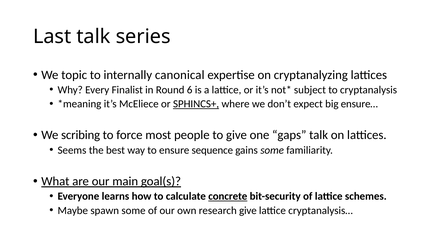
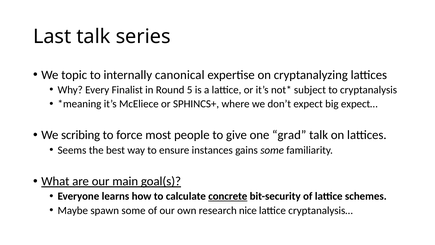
6: 6 -> 5 (190, 90)
SPHINCS+ underline: present -> none (196, 104)
ensure…: ensure… -> expect… (359, 104)
gaps: gaps -> grad (289, 135)
sequence: sequence -> instances (212, 150)
research give: give -> nice (248, 210)
